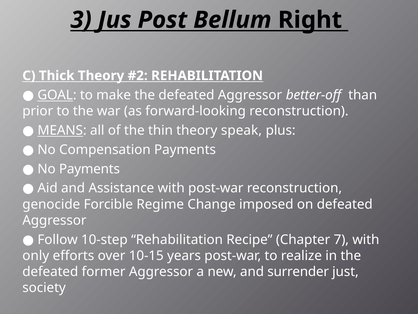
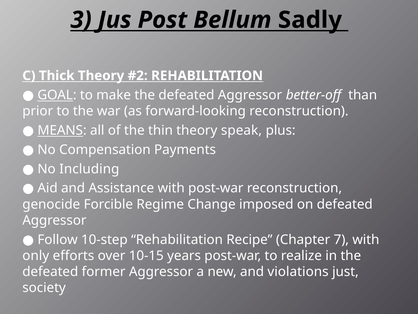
Right: Right -> Sadly (310, 20)
No Payments: Payments -> Including (89, 169)
surrender: surrender -> violations (298, 271)
